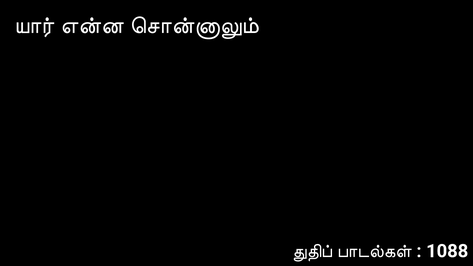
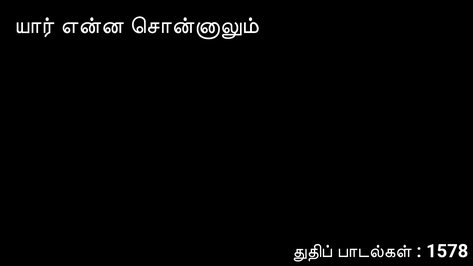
1088: 1088 -> 1578 (447, 251)
